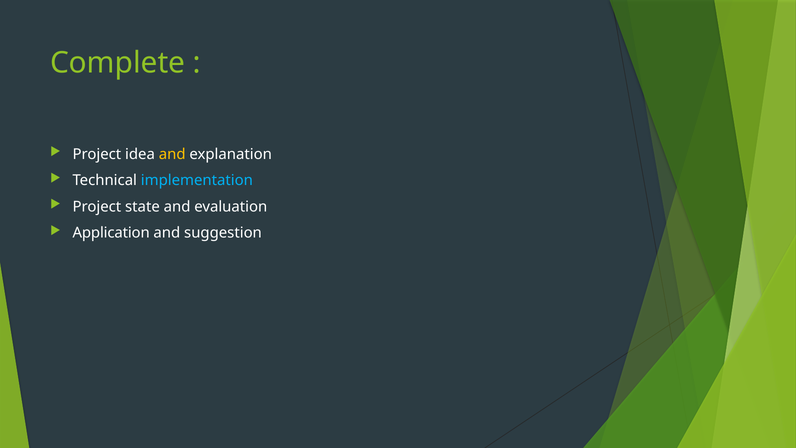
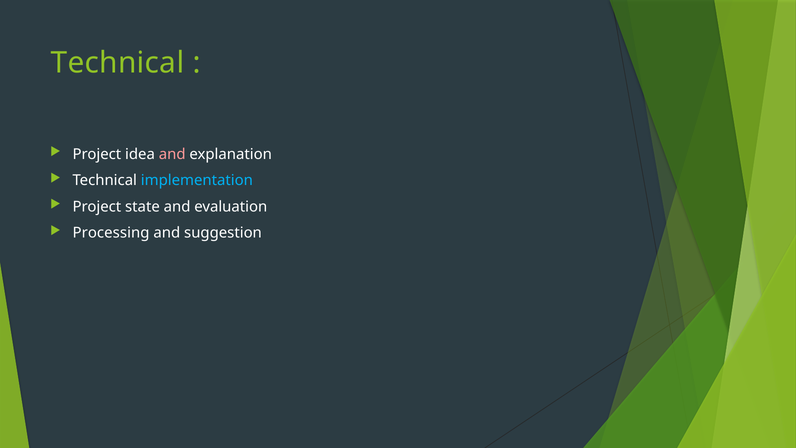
Complete: Complete -> Technical (117, 63)
and colour: yellow -> pink (172, 154)
Application: Application -> Processing (111, 233)
